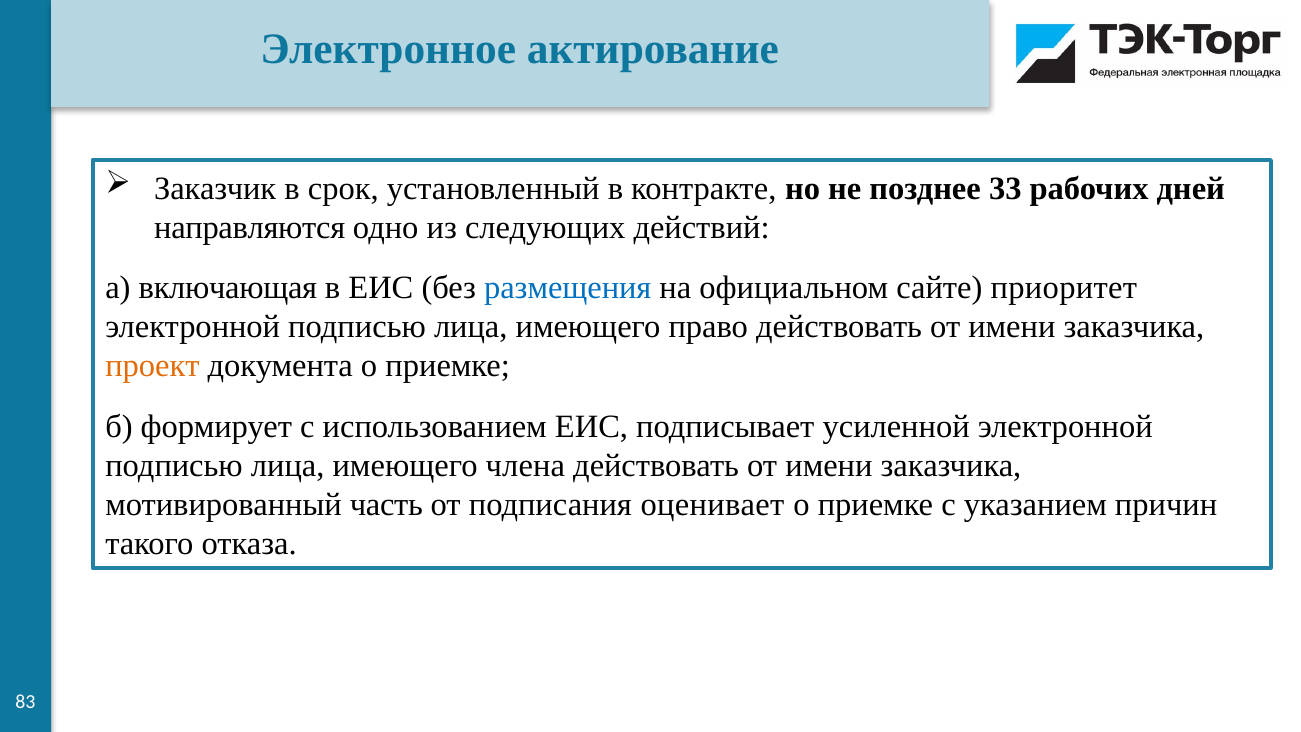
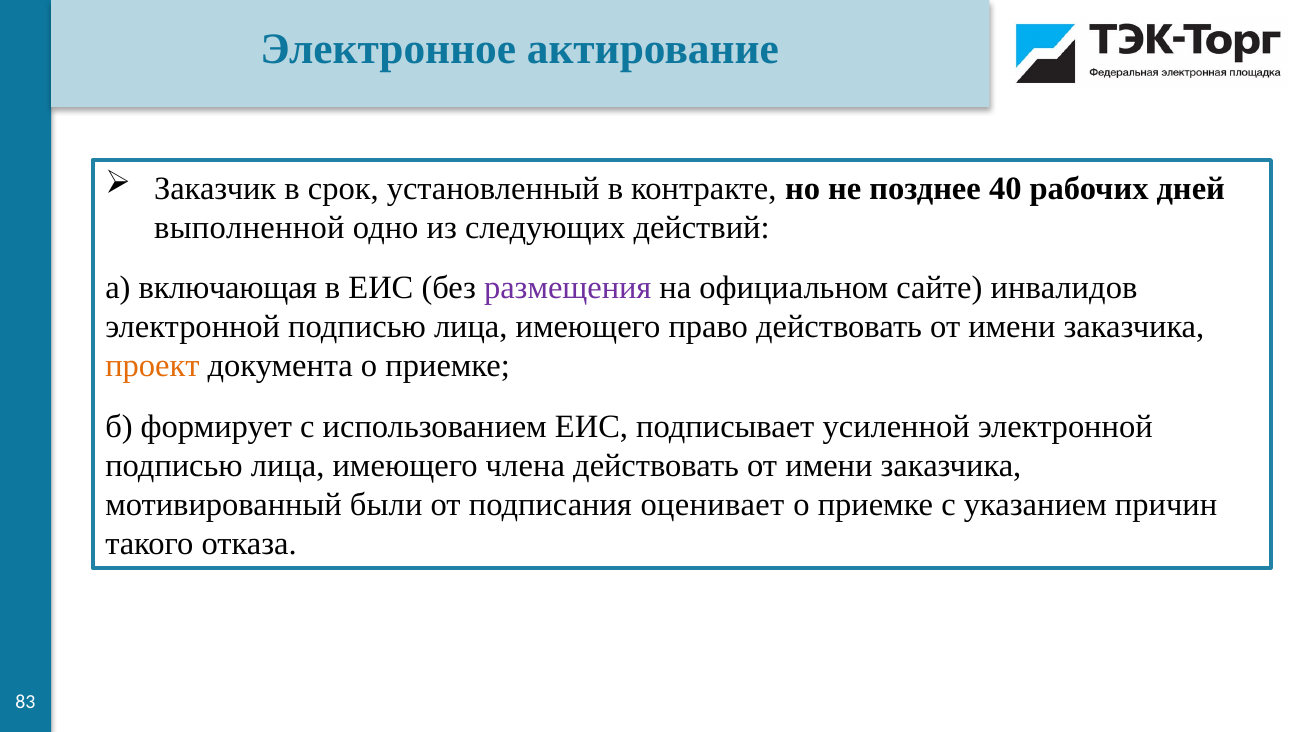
33: 33 -> 40 (1005, 188)
направляются: направляются -> выполненной (249, 227)
размещения colour: blue -> purple (568, 288)
приоритет: приоритет -> инвалидов (1064, 288)
часть: часть -> были (386, 505)
